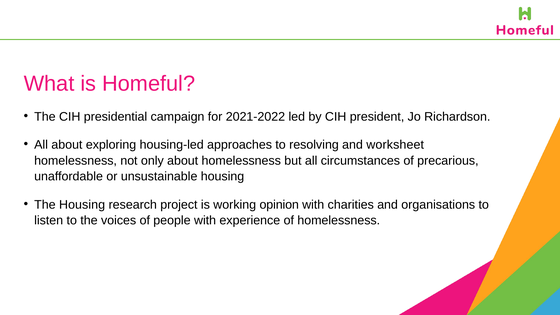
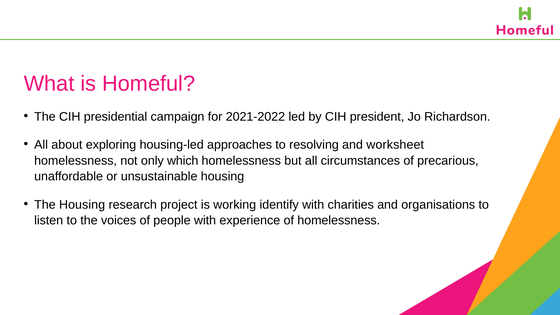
only about: about -> which (183, 161)
opinion: opinion -> identify (279, 205)
